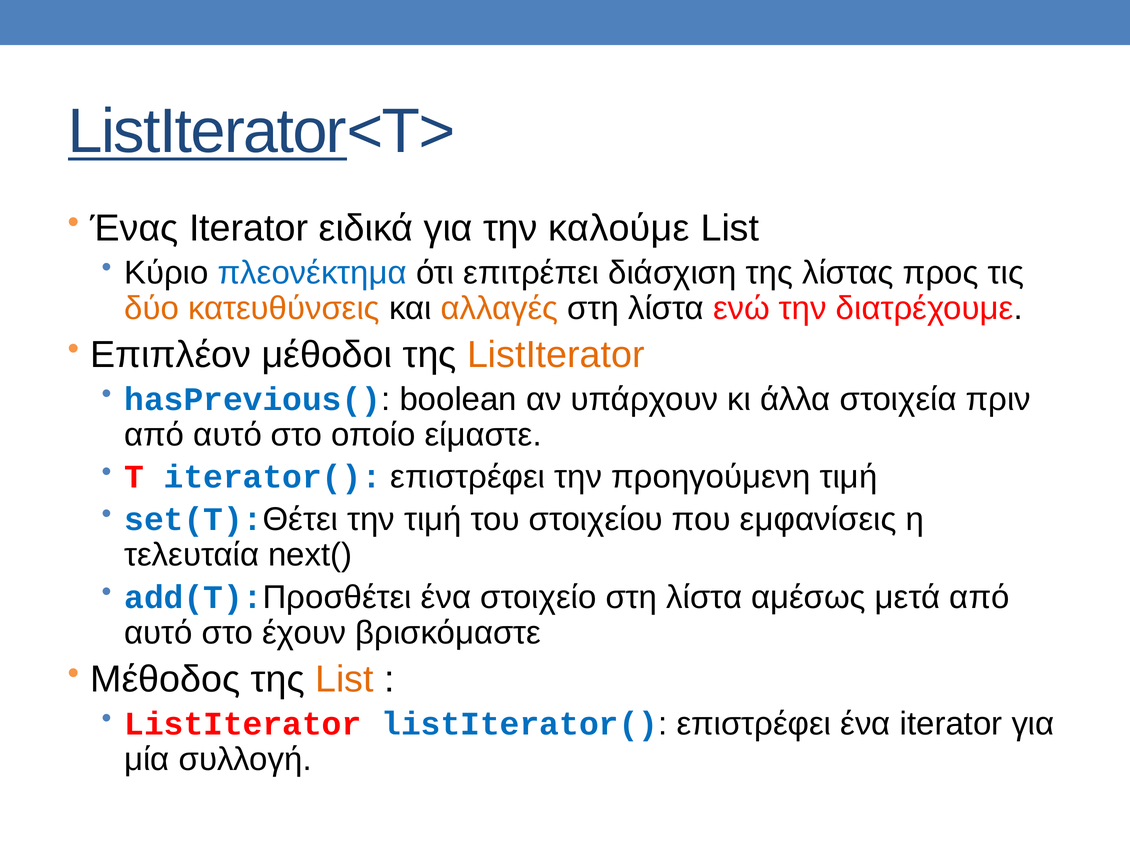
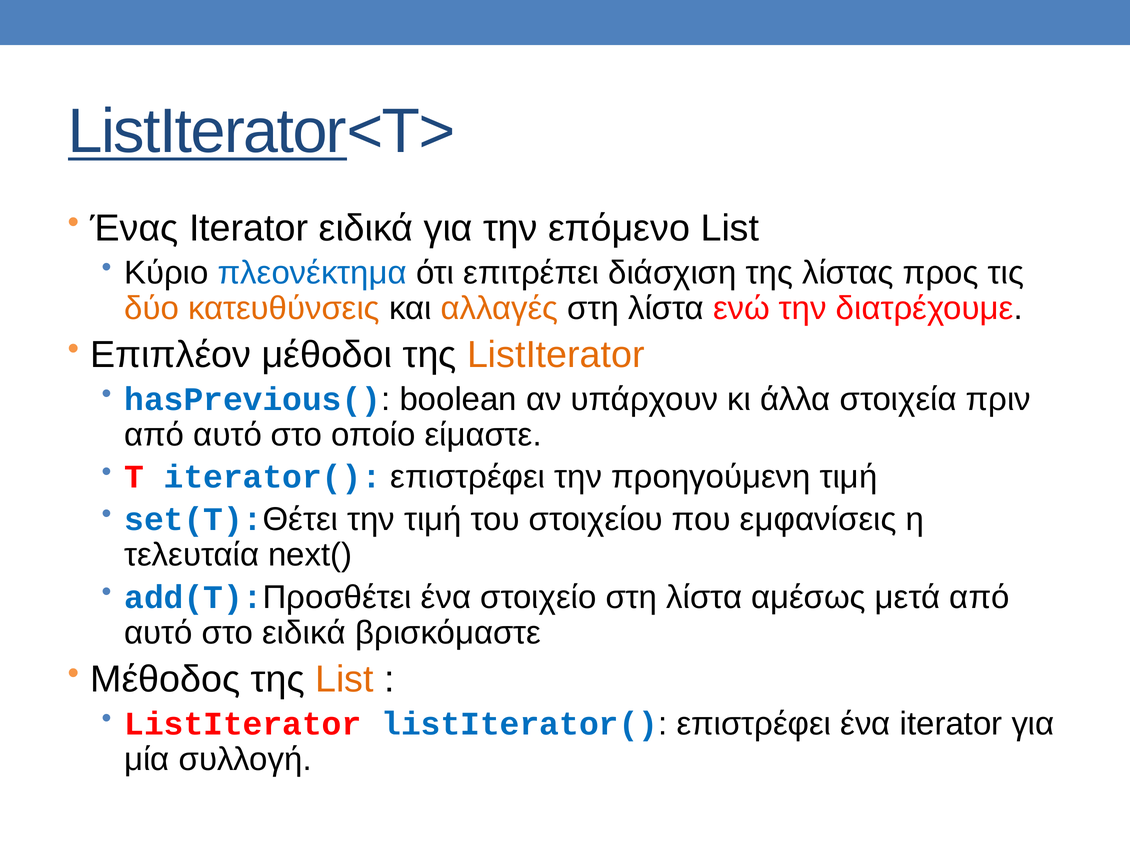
καλούμε: καλούμε -> επόμενο (619, 229)
στο έχουν: έχουν -> ειδικά (304, 633)
